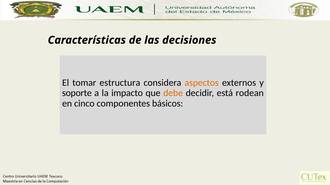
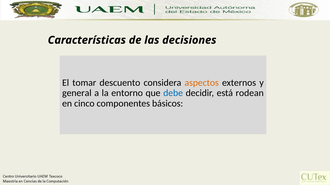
estructura: estructura -> descuento (120, 83)
soporte: soporte -> general (77, 93)
impacto: impacto -> entorno (127, 93)
debe colour: orange -> blue (173, 93)
